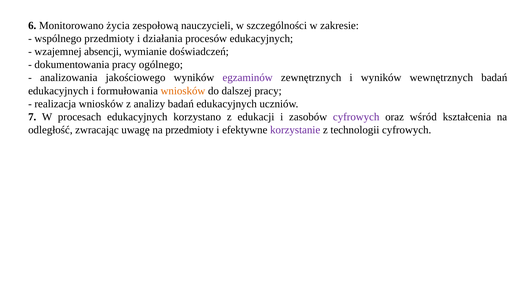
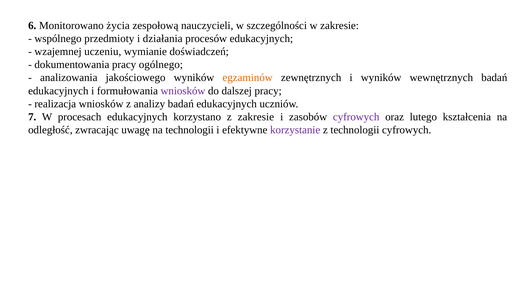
absencji: absencji -> uczeniu (103, 52)
egzaminów colour: purple -> orange (248, 78)
wniosków colour: orange -> purple (183, 91)
z edukacji: edukacji -> zakresie (256, 117)
wśród: wśród -> lutego (423, 117)
na przedmioty: przedmioty -> technologii (190, 130)
